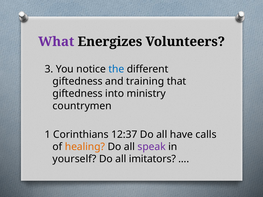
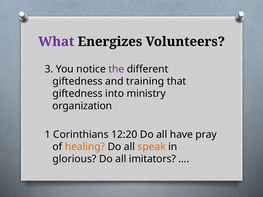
the colour: blue -> purple (116, 69)
countrymen: countrymen -> organization (82, 106)
12:37: 12:37 -> 12:20 (124, 135)
calls: calls -> pray (206, 135)
speak colour: purple -> orange (152, 147)
yourself: yourself -> glorious (75, 159)
